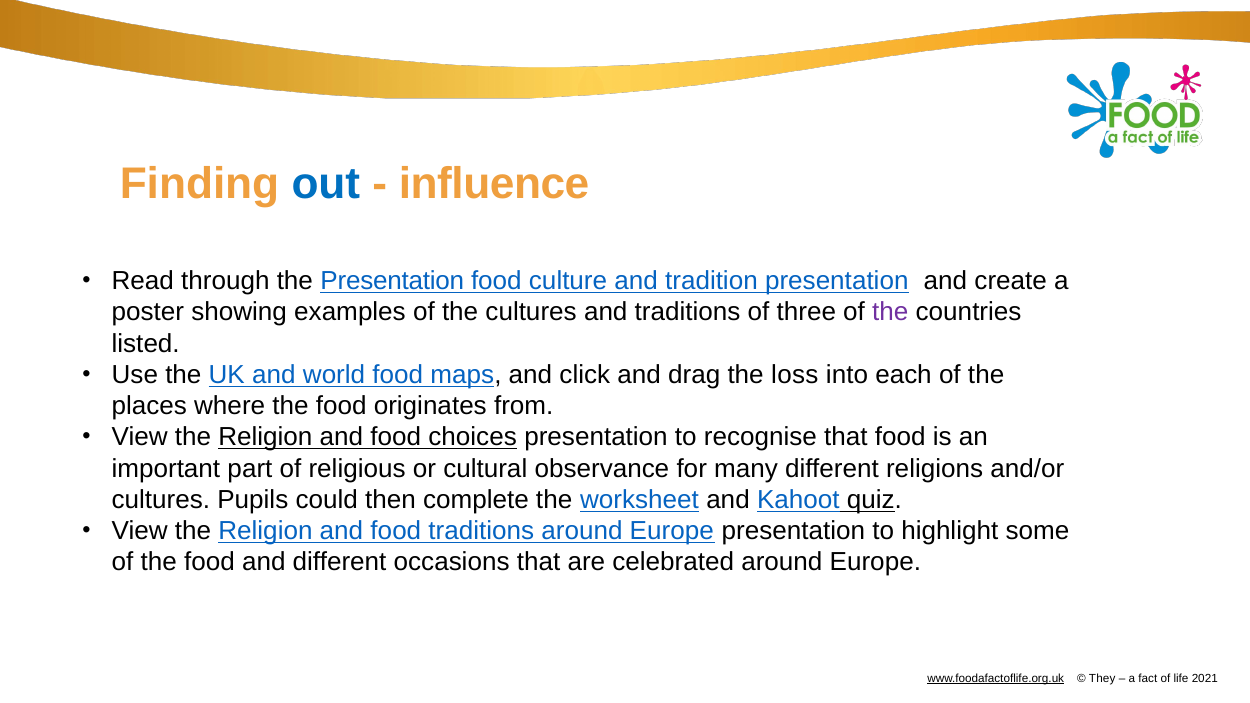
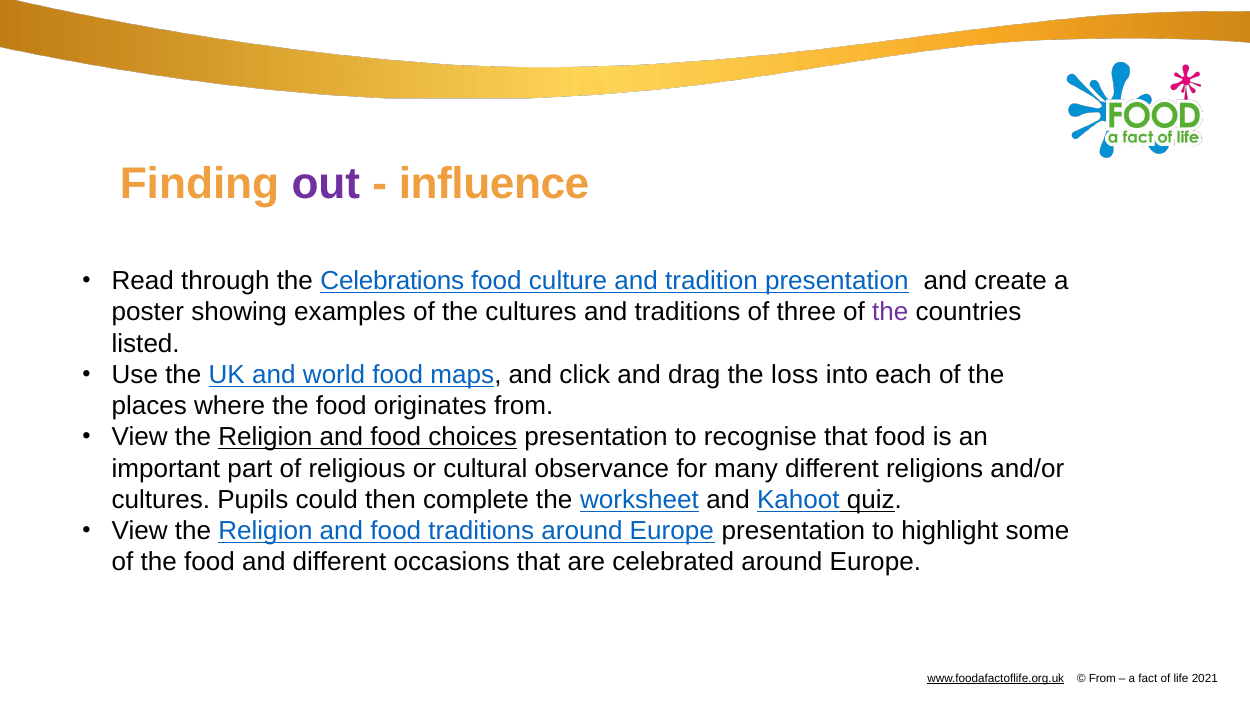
out colour: blue -> purple (326, 184)
the Presentation: Presentation -> Celebrations (392, 281)
They: They -> From (1102, 678)
